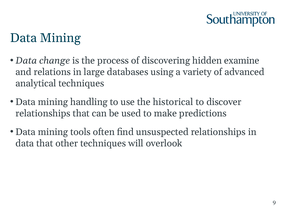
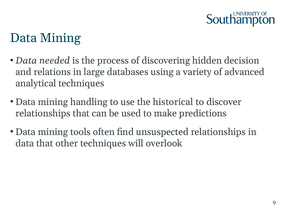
change: change -> needed (55, 61)
examine: examine -> decision (242, 61)
